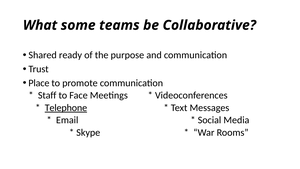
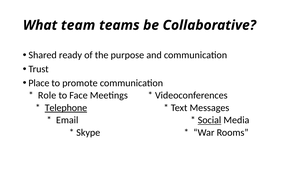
some: some -> team (78, 25)
Staff: Staff -> Role (47, 95)
Social underline: none -> present (209, 120)
